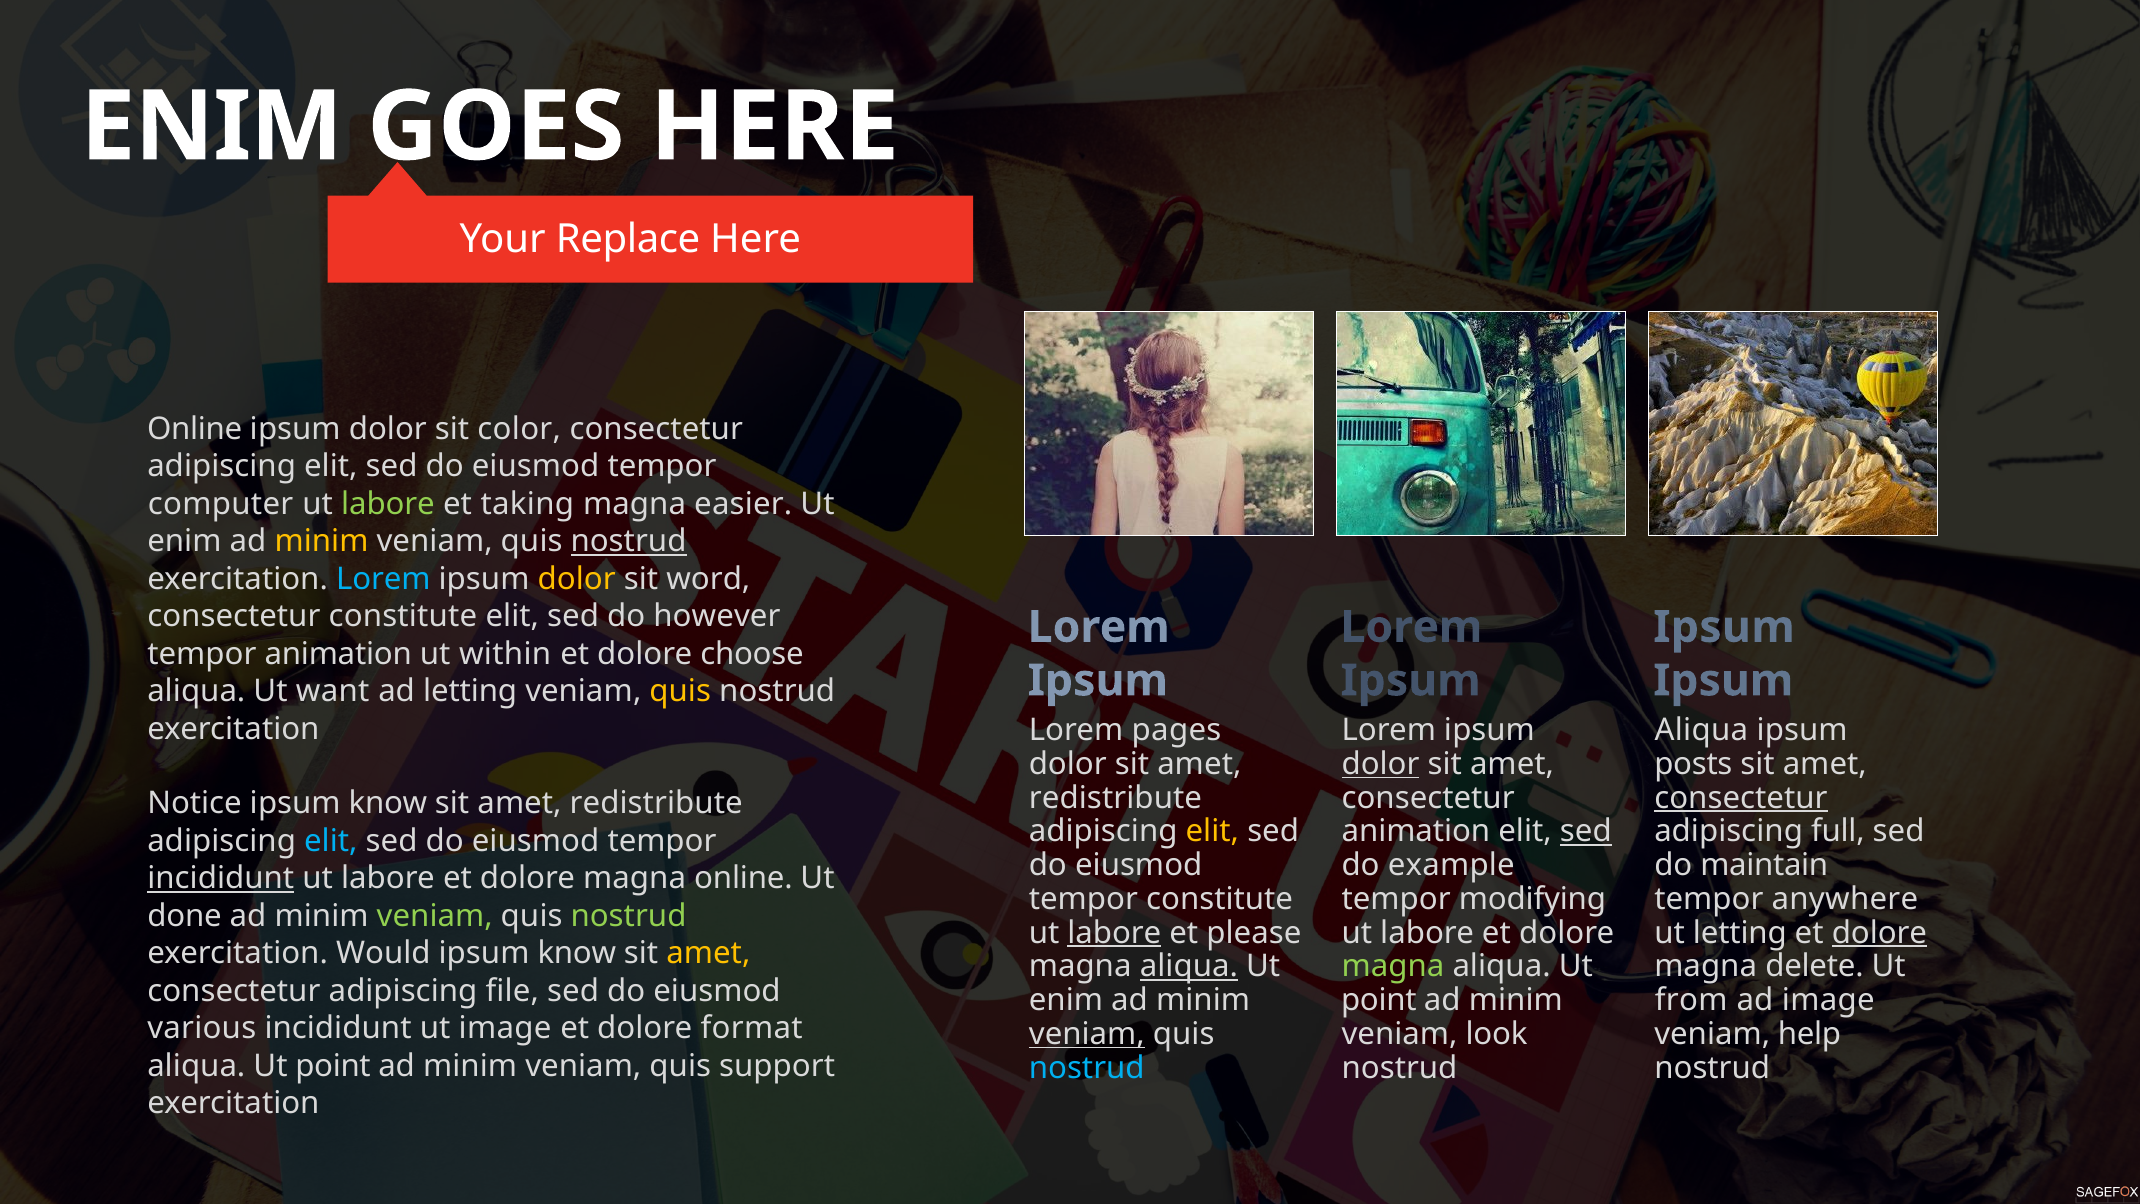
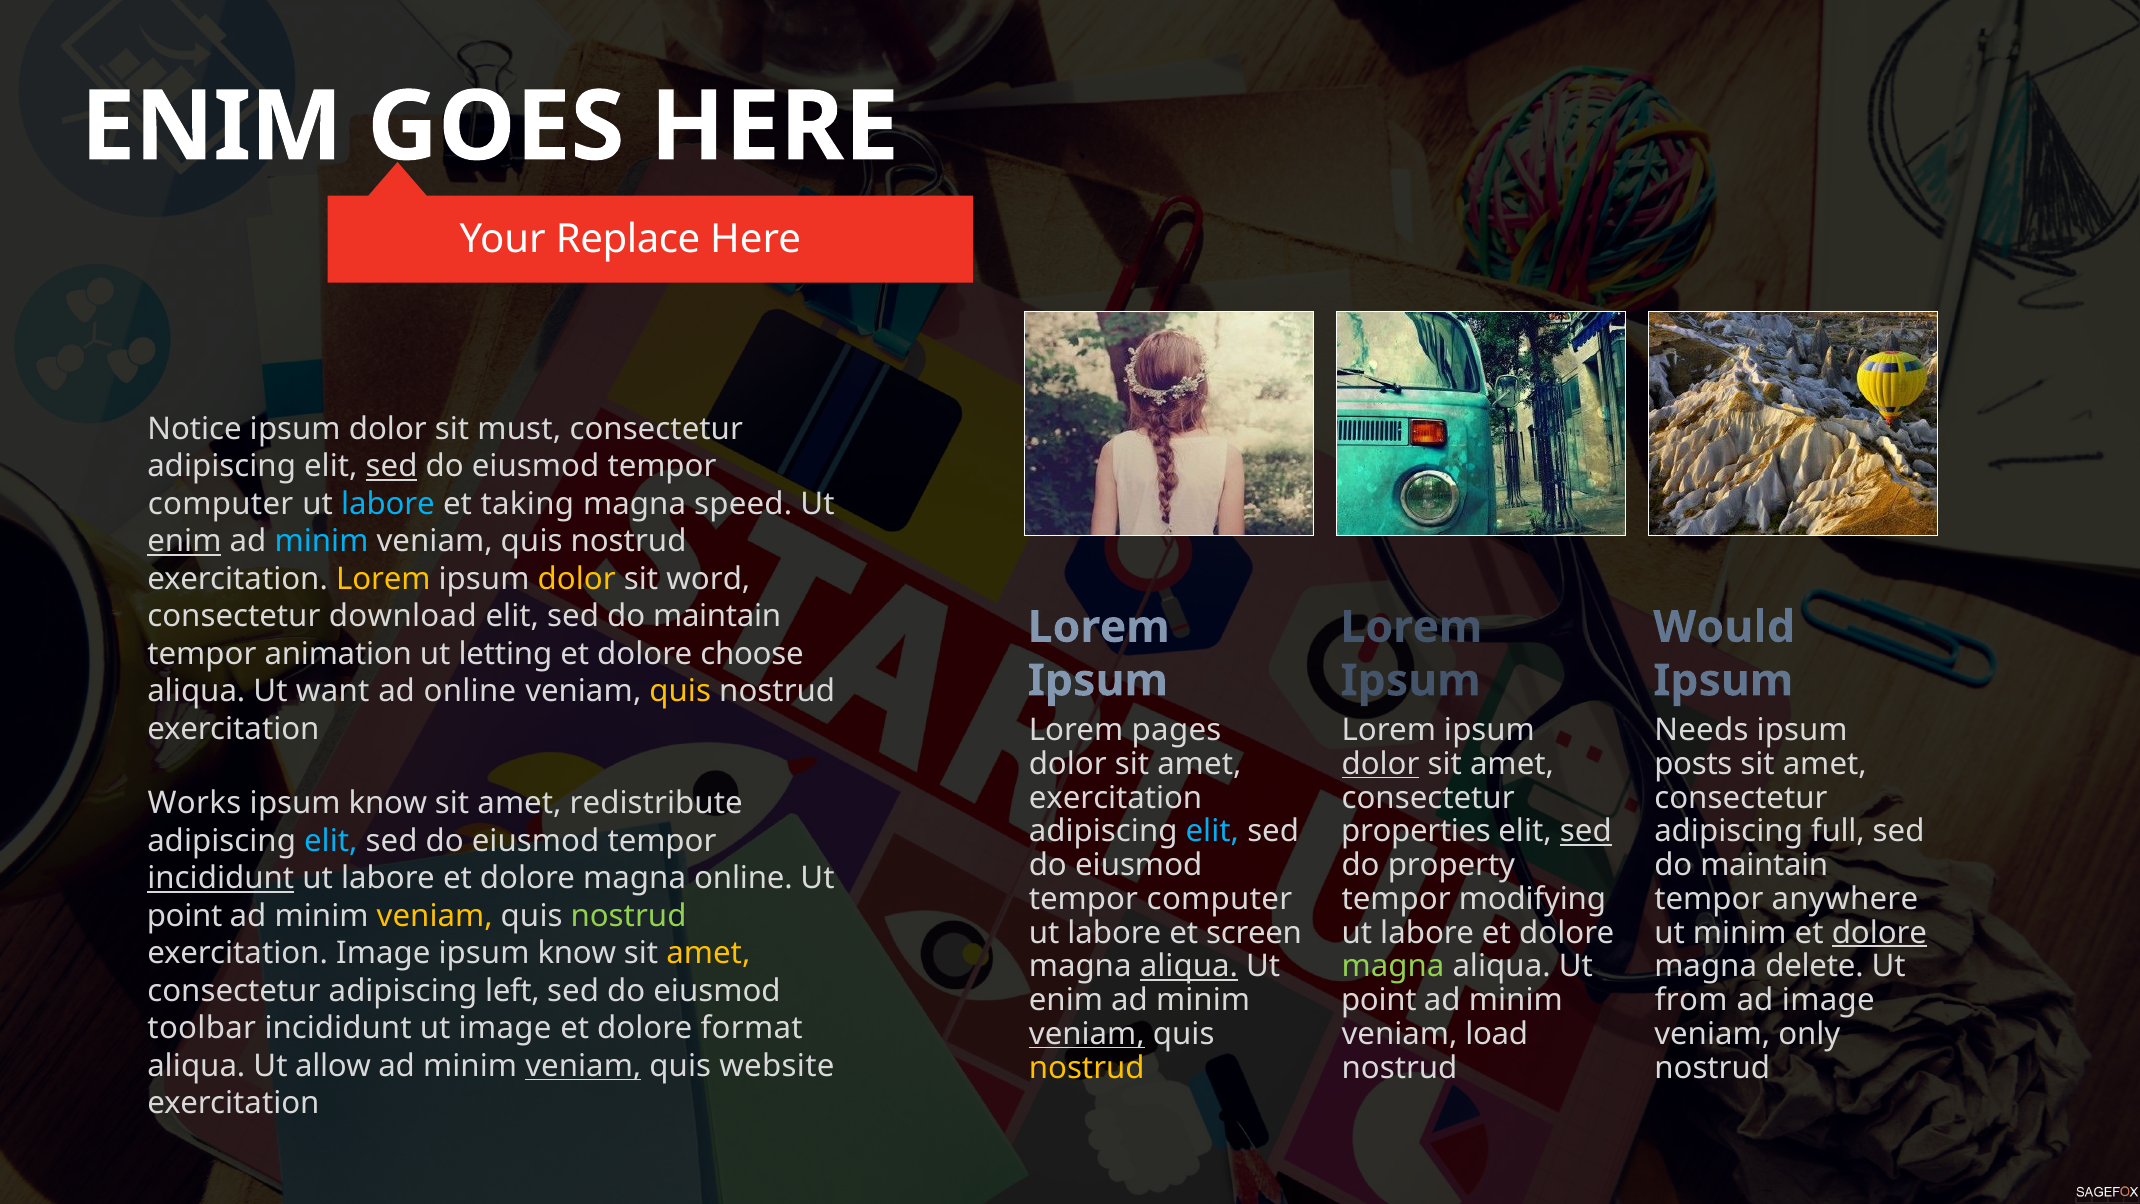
Online: Online -> Notice (195, 429)
color: color -> must (519, 429)
sed underline: none -> present (392, 466)
labore colour: light green -> light blue (388, 504)
easier: easier -> speed (743, 504)
enim underline: none -> present (184, 541)
minim colour: yellow -> light blue (322, 541)
nostrud underline: present -> none (628, 541)
Lorem colour: light blue -> yellow (383, 579)
consectetur constitute: constitute -> download (403, 616)
elit sed do however: however -> maintain (717, 616)
Ipsum: Ipsum -> Would (1724, 627)
within: within -> letting (505, 654)
ad letting: letting -> online (470, 691)
Aliqua: Aliqua -> Needs (1701, 730)
redistribute: redistribute -> exercitation (1116, 798)
consectetur underline: present -> none (1741, 798)
Notice: Notice -> Works (194, 804)
elit colour: yellow -> light blue (1212, 831)
animation: animation -> properties (1416, 831)
example: example -> property (1451, 865)
constitute: constitute -> computer (1219, 899)
done: done -> point (185, 916)
veniam colour: light green -> yellow (435, 916)
labore underline: present -> none (1114, 933)
please: please -> screen (1254, 933)
ut letting: letting -> minim (1740, 933)
exercitation Would: Would -> Image (383, 953)
file: file -> left (512, 991)
various: various -> toolbar (202, 1028)
look: look -> load (1497, 1034)
help: help -> only (1809, 1034)
point: point -> allow (333, 1066)
veniam underline: none -> present (583, 1066)
support: support -> website (777, 1066)
nostrud colour: light blue -> yellow (1087, 1068)
